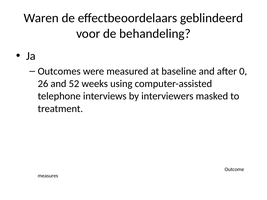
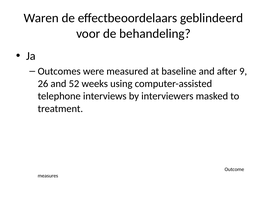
0: 0 -> 9 (243, 71)
